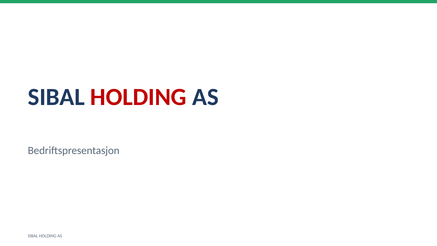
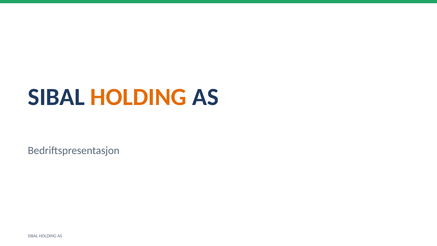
HOLDING colour: red -> orange (138, 97)
